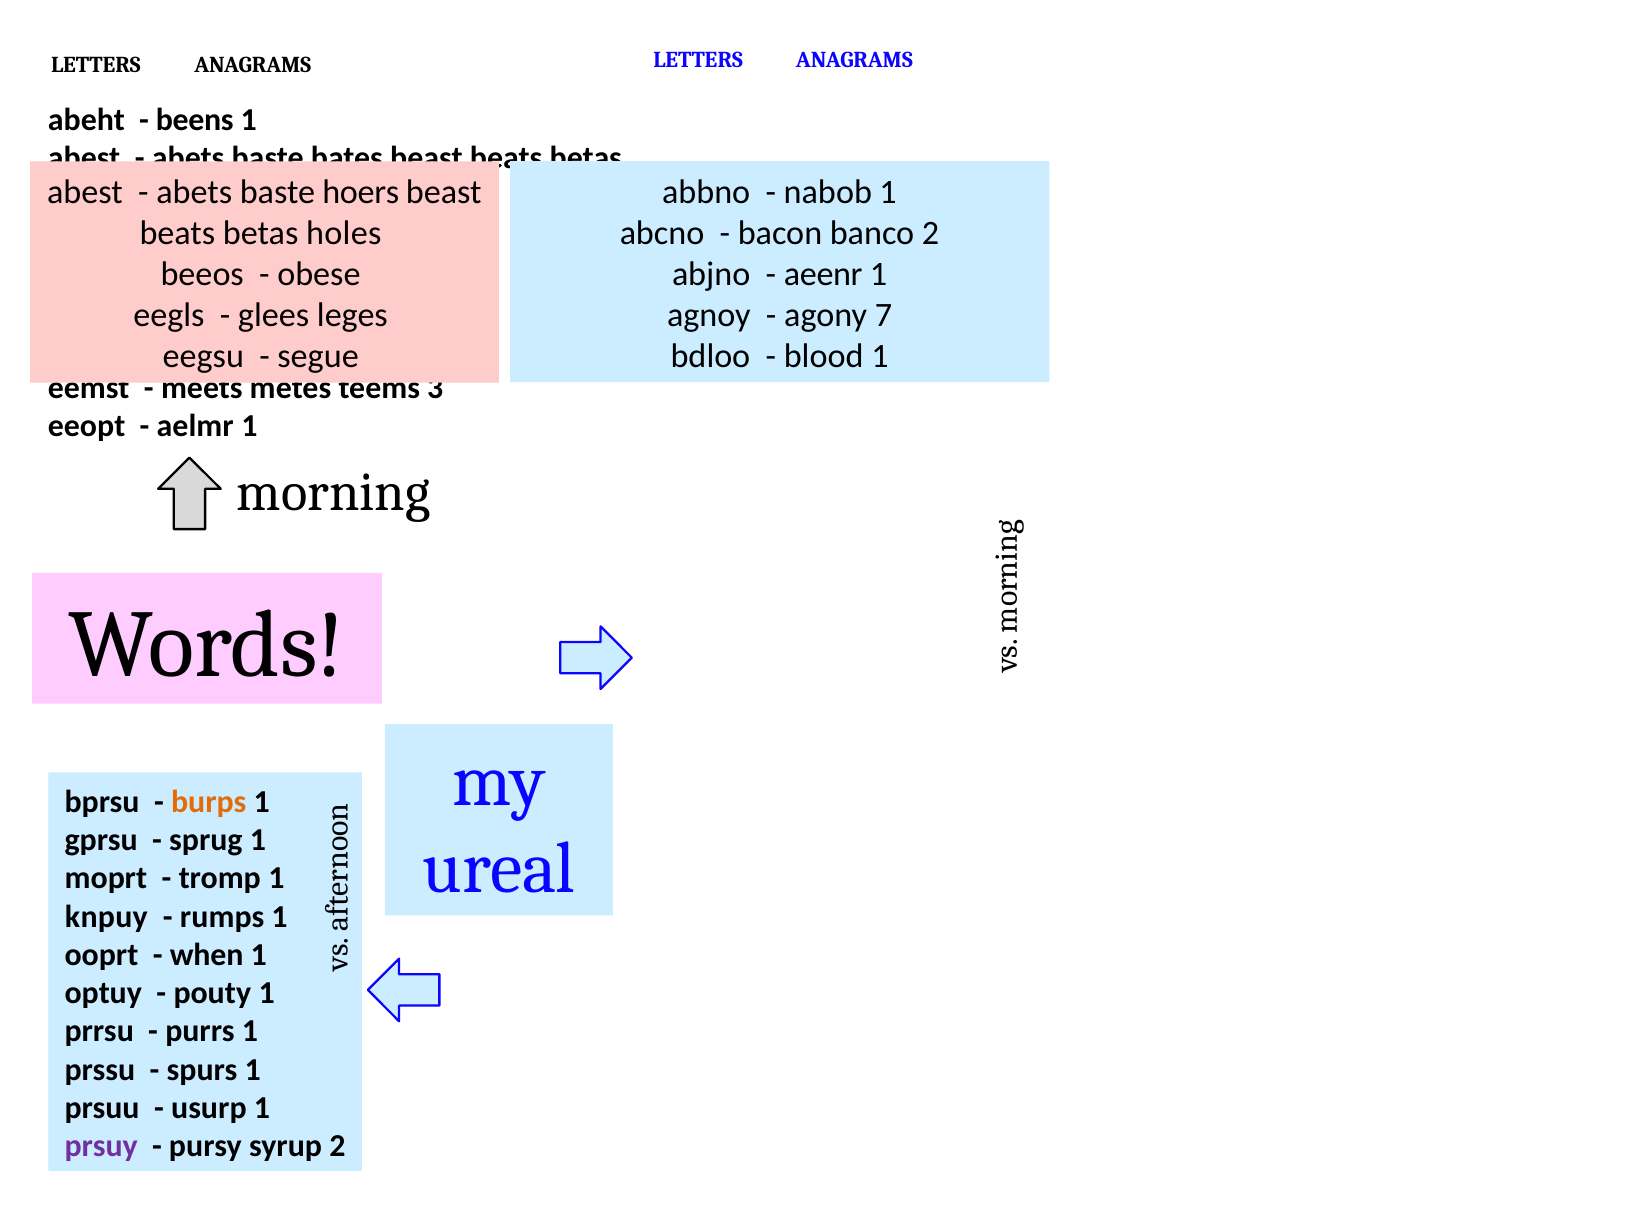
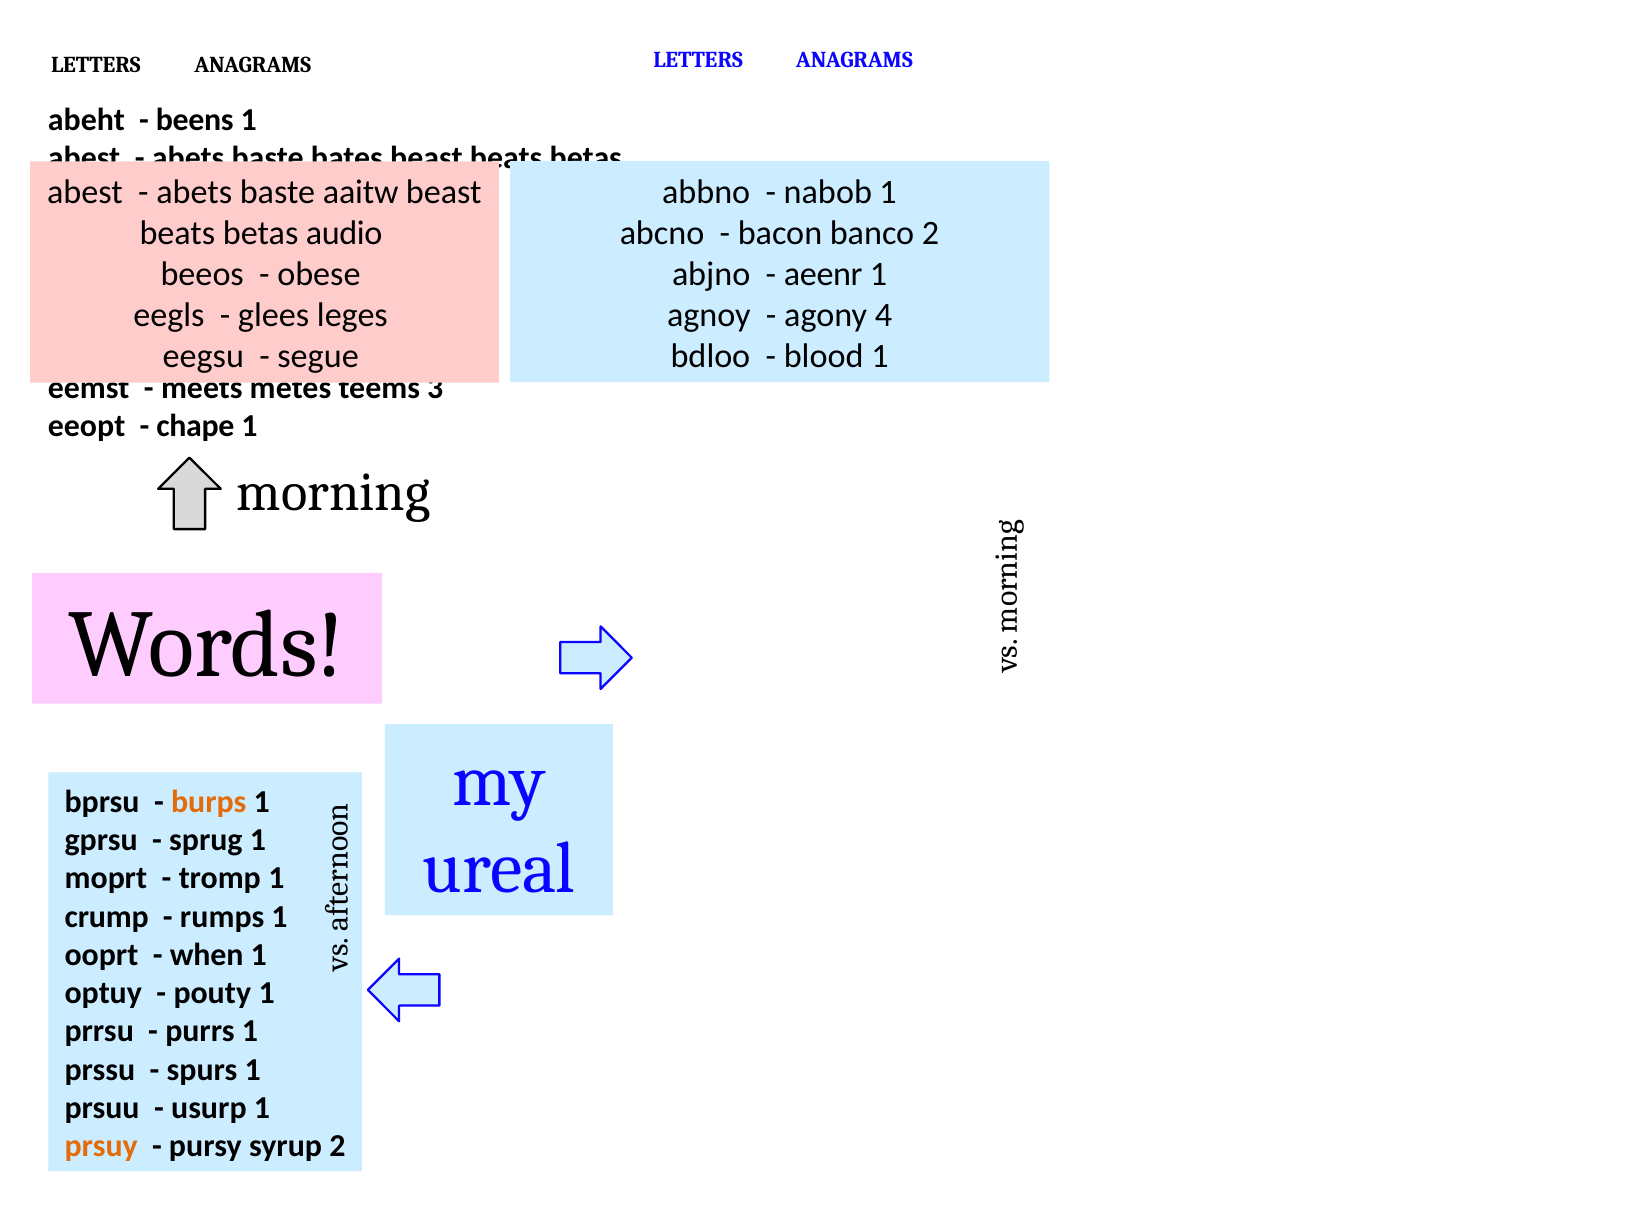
hoers: hoers -> aaitw (361, 192)
holes: holes -> audio (344, 233)
7: 7 -> 4 (884, 315)
aelmr: aelmr -> chape (195, 426)
knpuy: knpuy -> crump (107, 917)
prsuy colour: purple -> orange (101, 1146)
